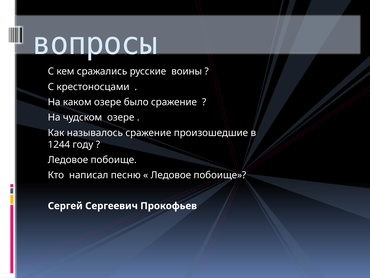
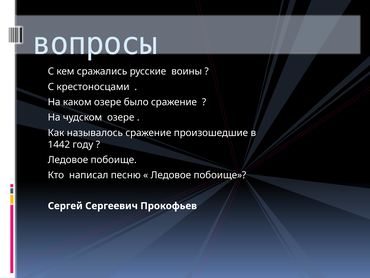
1244: 1244 -> 1442 (59, 144)
